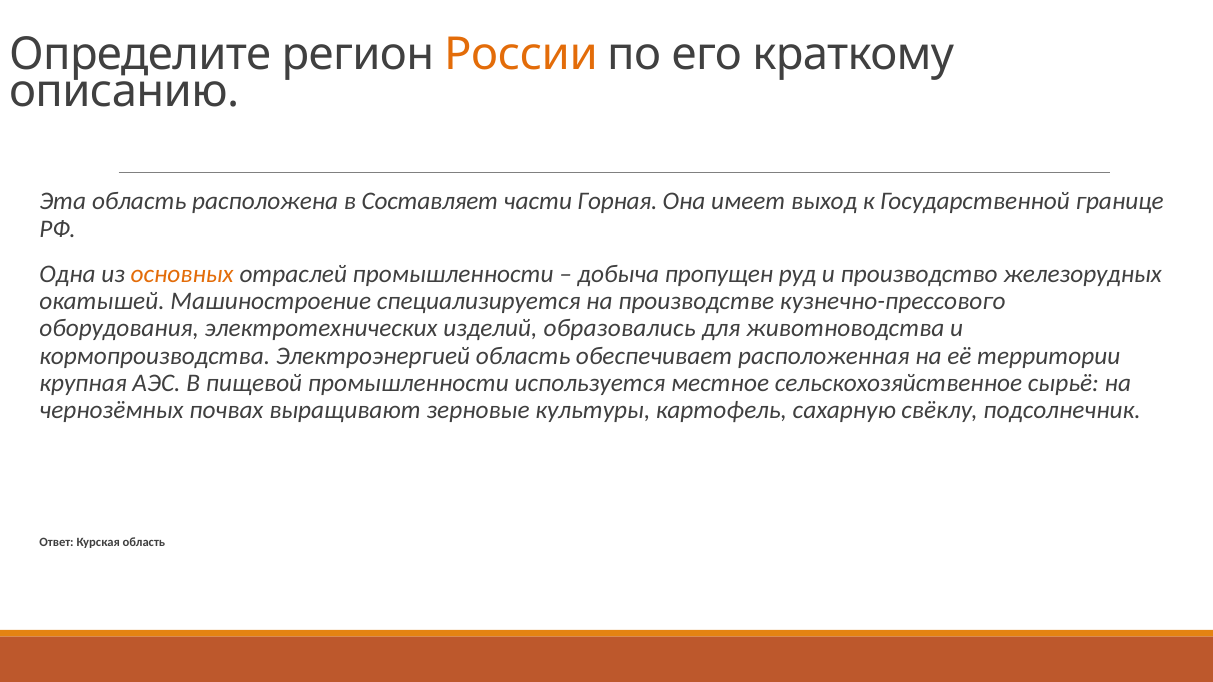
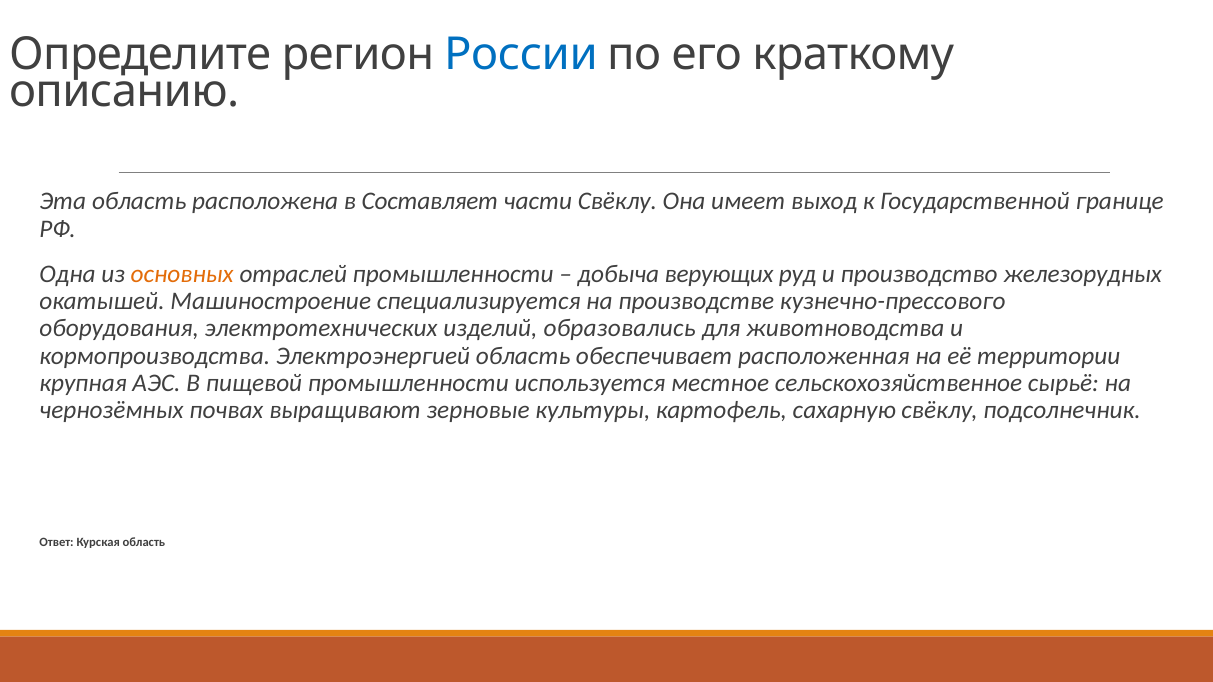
России colour: orange -> blue (521, 54)
части Горная: Горная -> Свёклу (617, 202)
пропущен: пропущен -> верующих (719, 274)
